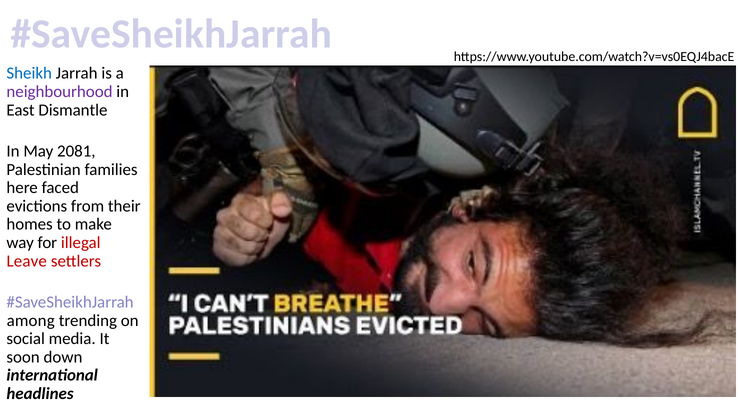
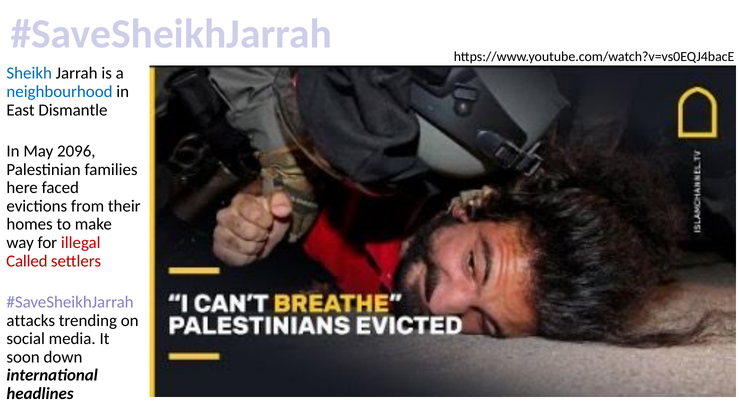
neighbourhood colour: purple -> blue (60, 92)
2081: 2081 -> 2096 (76, 151)
Leave: Leave -> Called (27, 261)
among: among -> attacks (31, 320)
